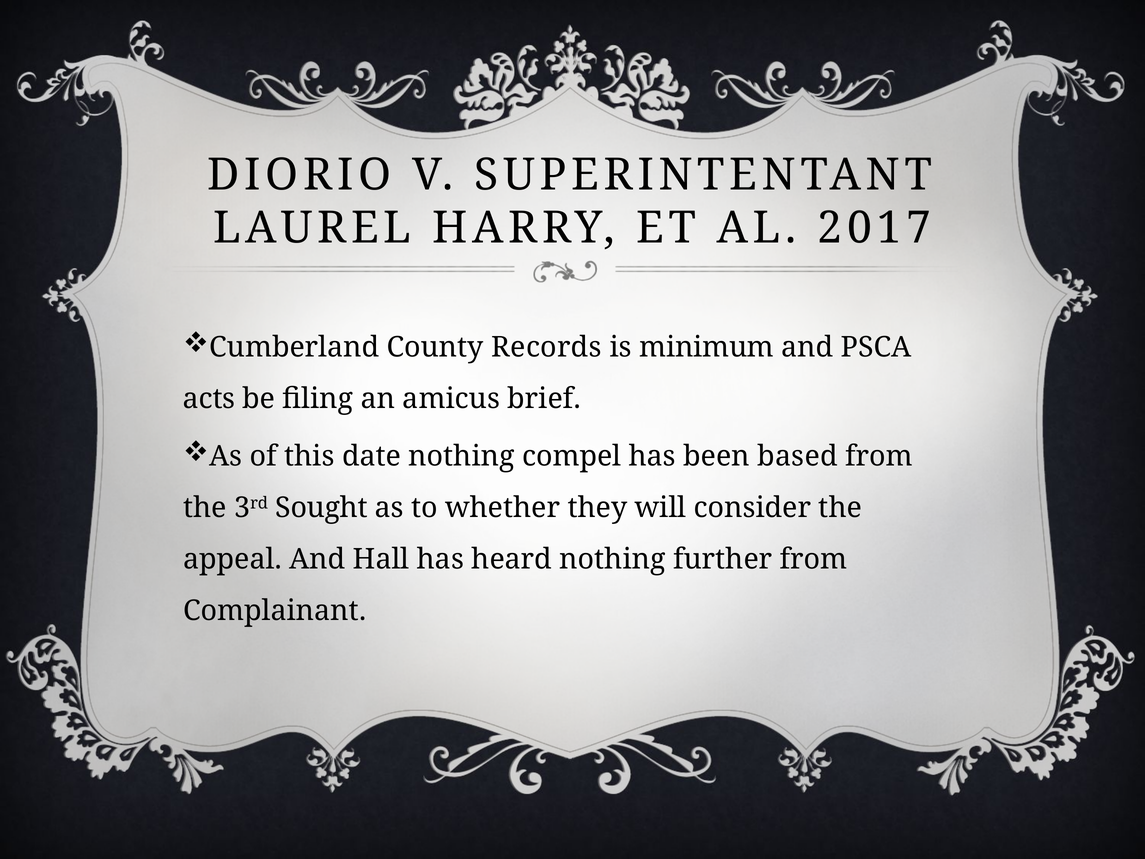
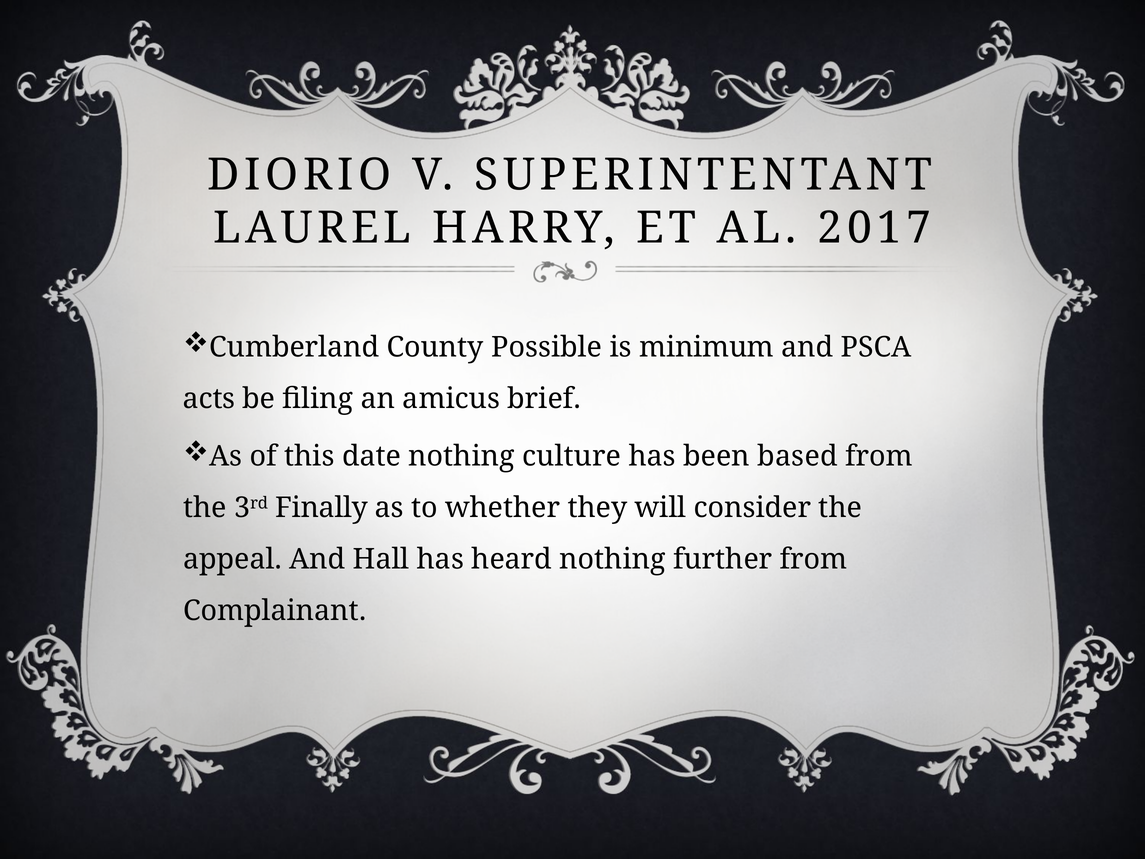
Records: Records -> Possible (547, 347)
compel: compel -> culture (572, 456)
Sought: Sought -> Finally (322, 508)
